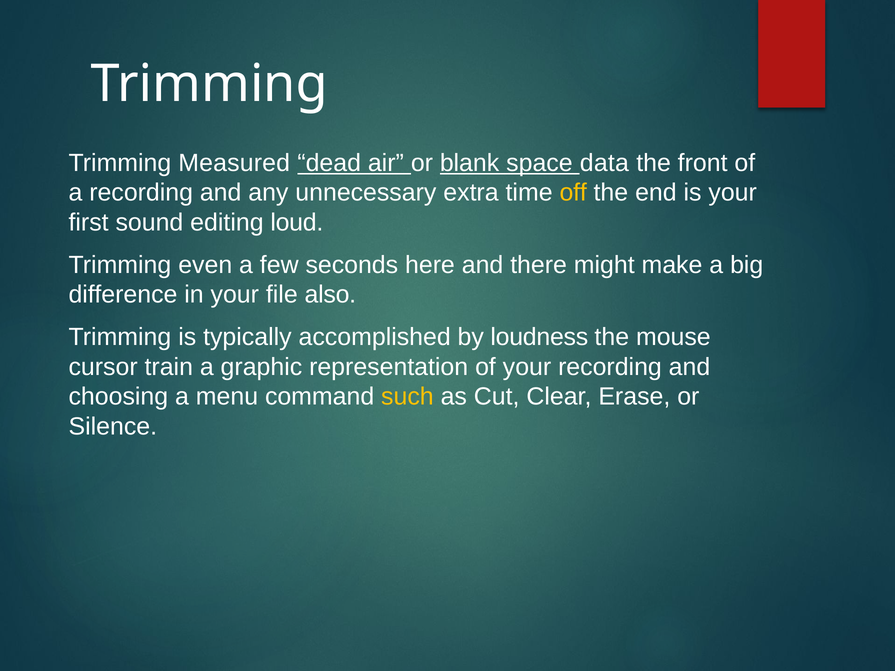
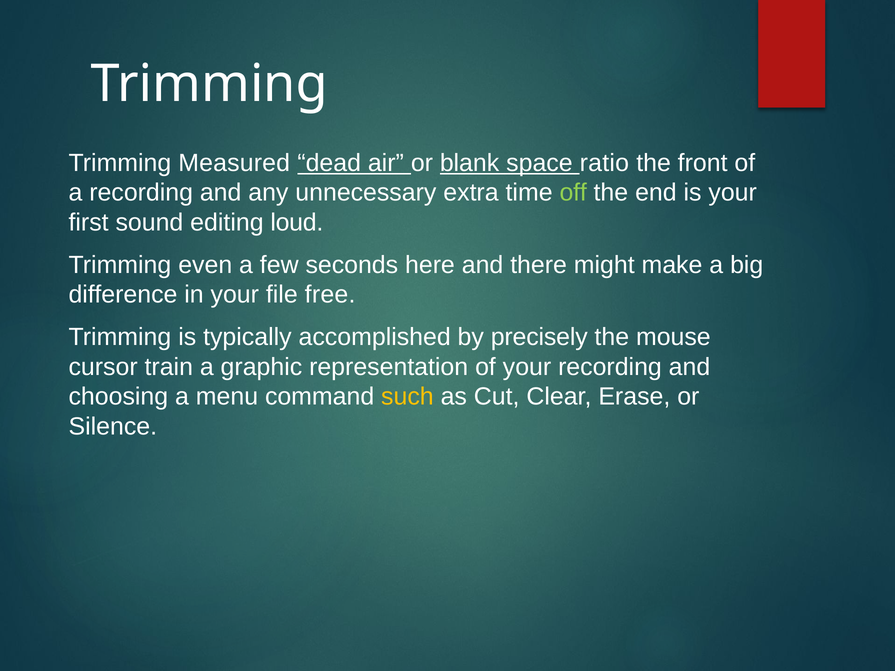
data: data -> ratio (604, 163)
off colour: yellow -> light green (573, 193)
also: also -> free (330, 295)
loudness: loudness -> precisely (539, 337)
